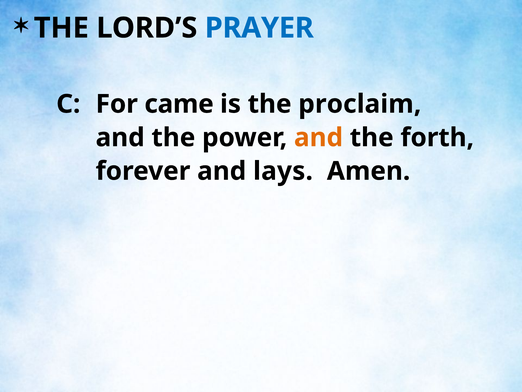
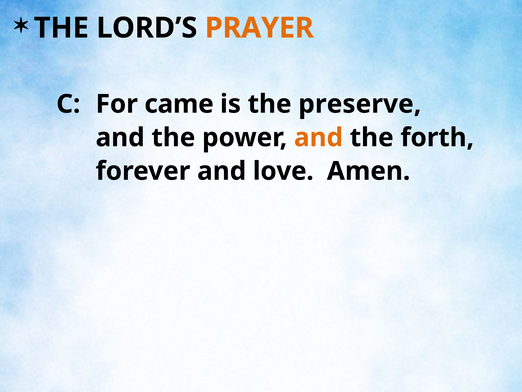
PRAYER colour: blue -> orange (259, 28)
proclaim: proclaim -> preserve (360, 104)
lays: lays -> love (283, 171)
